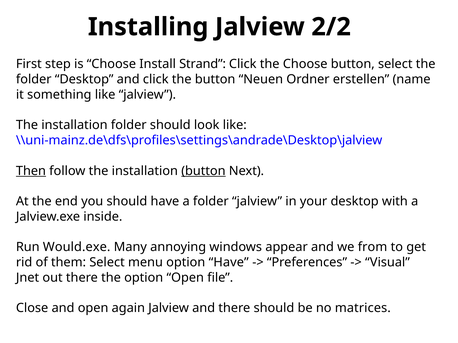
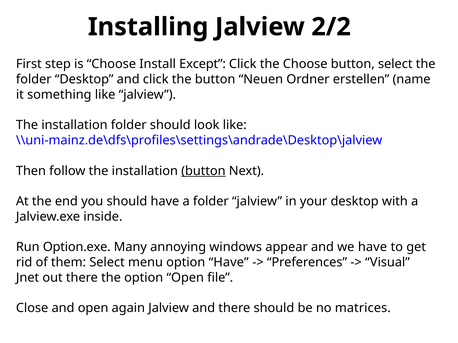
Strand: Strand -> Except (203, 64)
Then underline: present -> none (31, 171)
Would.exe: Would.exe -> Option.exe (77, 247)
we from: from -> have (373, 247)
